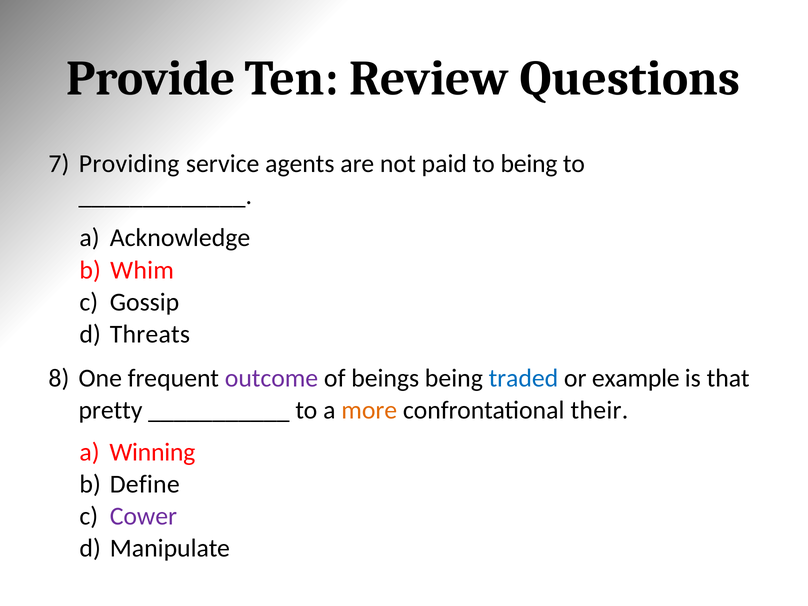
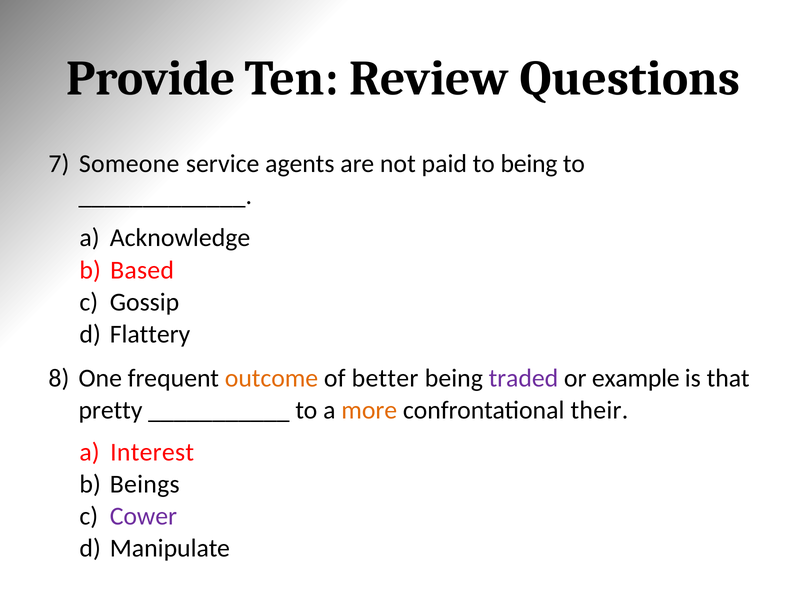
Providing: Providing -> Someone (129, 164)
Whim: Whim -> Based (142, 270)
Threats: Threats -> Flattery (150, 334)
outcome colour: purple -> orange (271, 378)
beings: beings -> better (385, 378)
traded colour: blue -> purple (523, 378)
Winning: Winning -> Interest (152, 452)
Define: Define -> Beings (145, 484)
